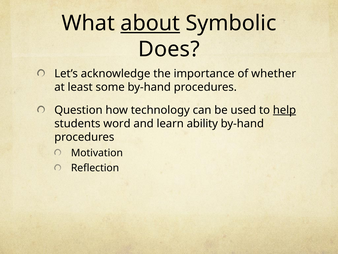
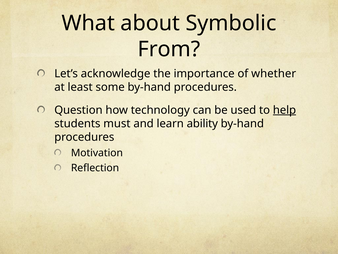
about underline: present -> none (150, 23)
Does: Does -> From (169, 49)
word: word -> must (117, 123)
